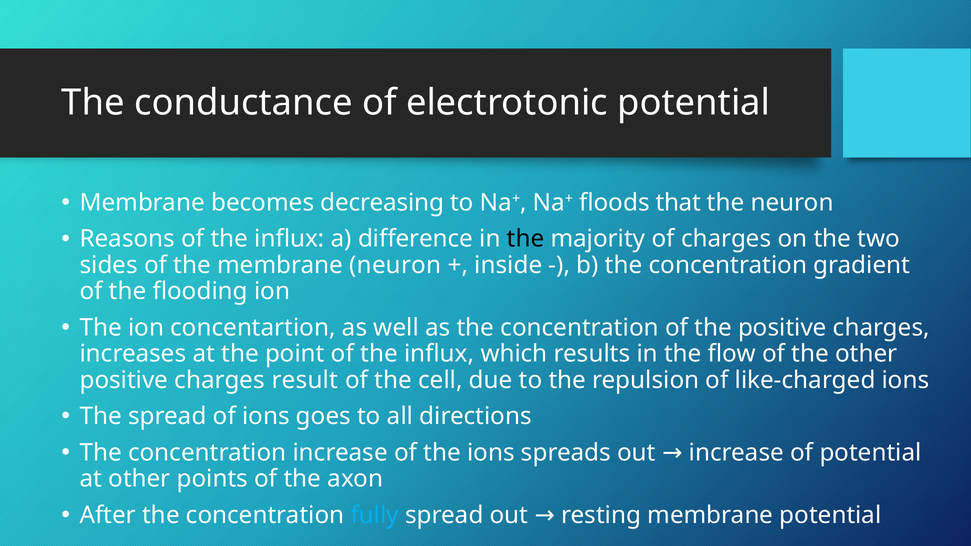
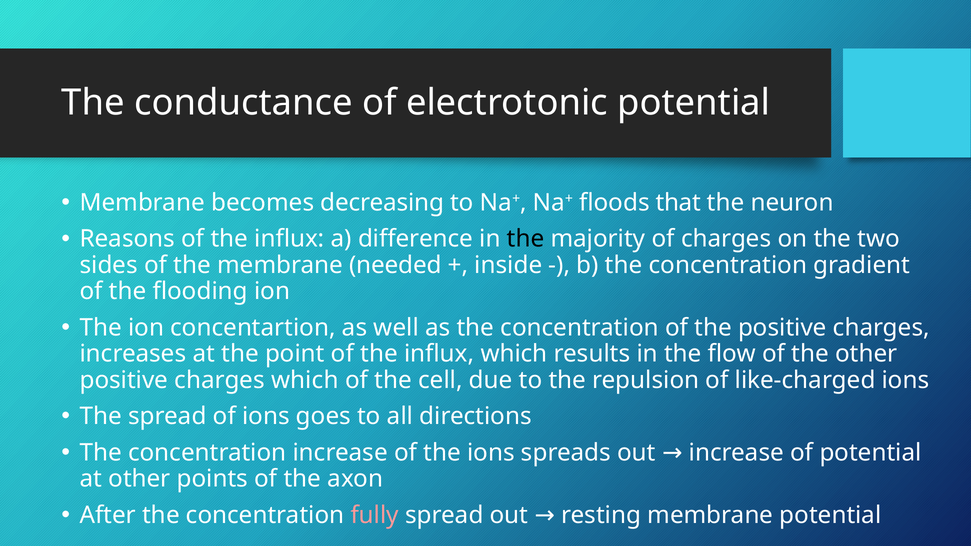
membrane neuron: neuron -> needed (395, 265)
charges result: result -> which (305, 380)
fully colour: light blue -> pink (375, 515)
